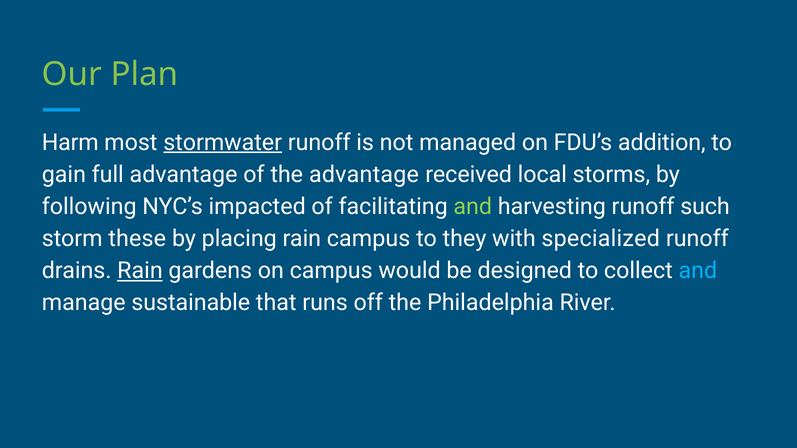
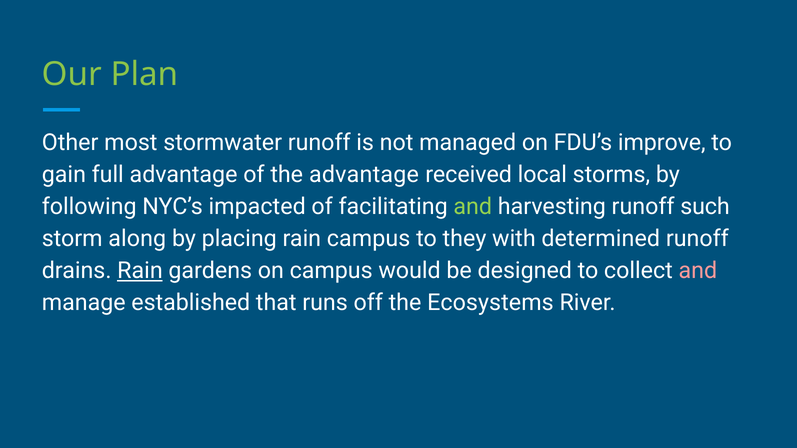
Harm: Harm -> Other (70, 143)
stormwater underline: present -> none (223, 143)
addition: addition -> improve (662, 143)
these: these -> along (137, 239)
specialized: specialized -> determined (601, 239)
and colour: light blue -> pink (698, 271)
sustainable: sustainable -> established (191, 303)
Philadelphia: Philadelphia -> Ecosystems (490, 303)
